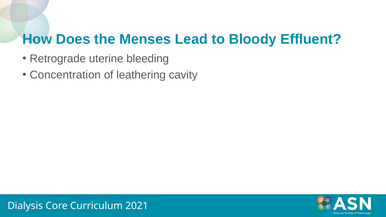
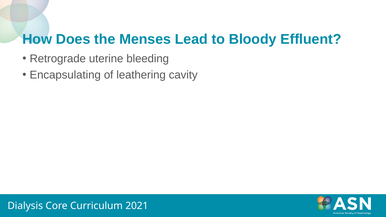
Concentration: Concentration -> Encapsulating (65, 75)
